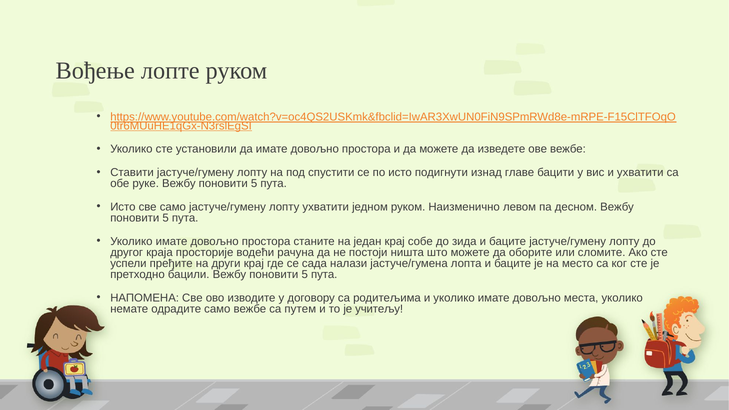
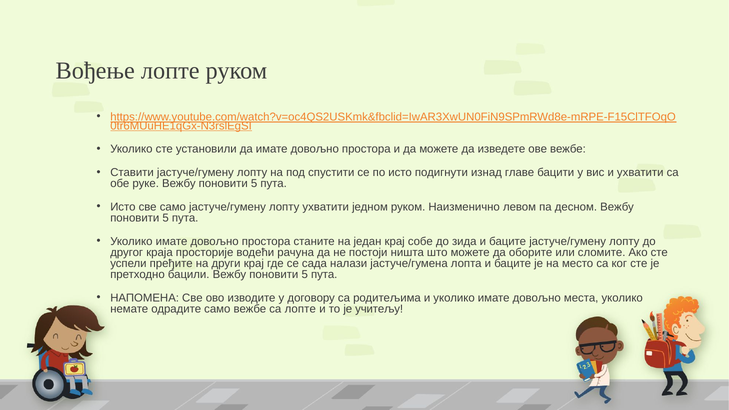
са путем: путем -> лопте (300, 309)
